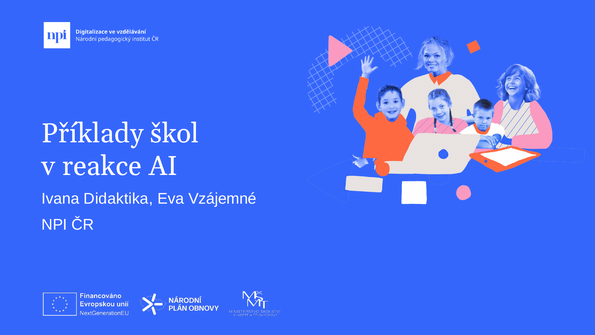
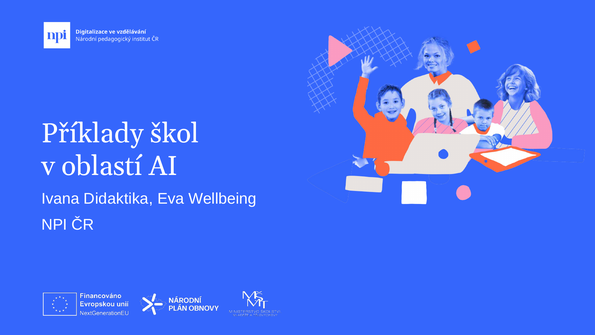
reakce: reakce -> oblastí (102, 166)
Vzájemné: Vzájemné -> Wellbeing (222, 199)
